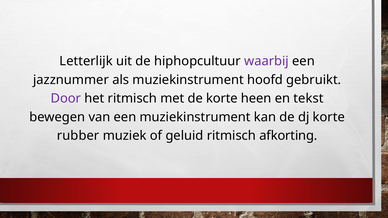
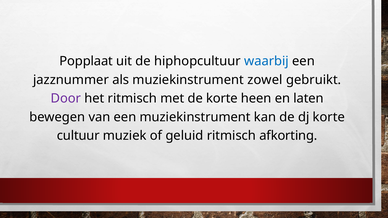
Letterlijk: Letterlijk -> Popplaat (86, 61)
waarbij colour: purple -> blue (266, 61)
hoofd: hoofd -> zowel (265, 80)
tekst: tekst -> laten (309, 98)
rubber: rubber -> cultuur (78, 136)
